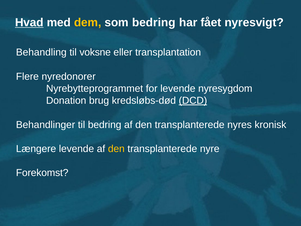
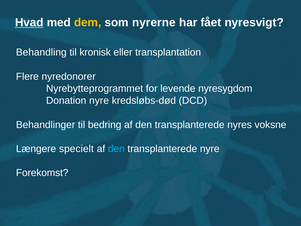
som bedring: bedring -> nyrerne (154, 22)
voksne: voksne -> kronisk (95, 52)
Donation brug: brug -> nyre (99, 100)
DCD underline: present -> none (193, 100)
kronisk: kronisk -> voksne (270, 125)
Længere levende: levende -> specielt (76, 149)
den colour: yellow -> light blue (116, 149)
